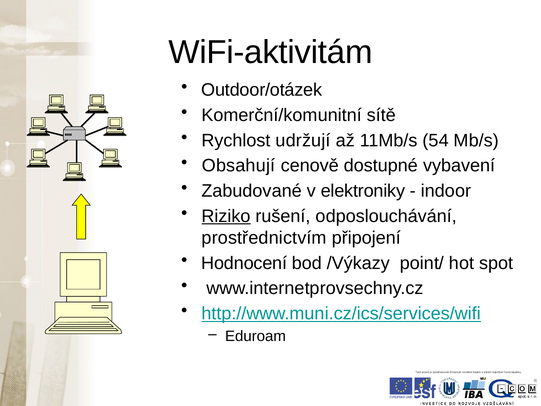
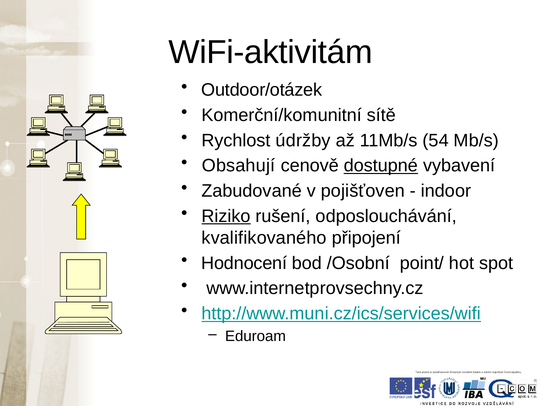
udržují: udržují -> údržby (303, 140)
dostupné underline: none -> present (381, 166)
elektroniky: elektroniky -> pojišťoven (363, 191)
prostřednictvím: prostřednictvím -> kvalifikovaného (264, 238)
/Výkazy: /Výkazy -> /Osobní (358, 263)
